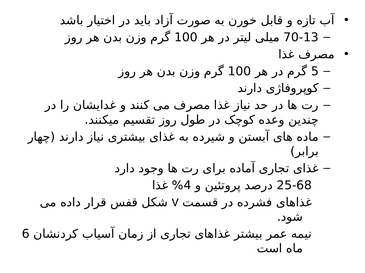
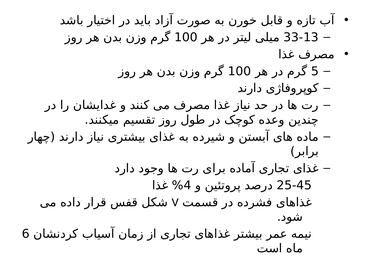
70-13: 70-13 -> 33-13 (301, 37)
25-68: 25-68 -> 25-45 (294, 186)
